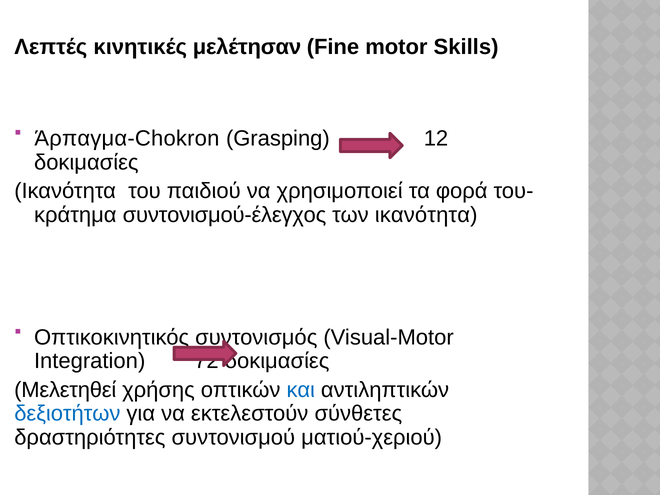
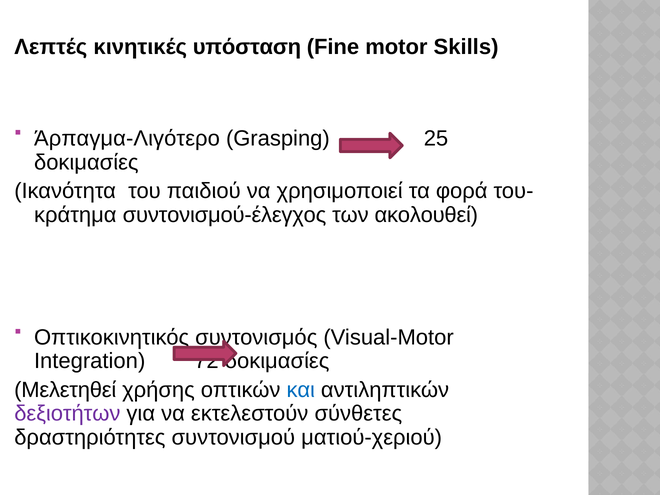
μελέτησαν: μελέτησαν -> υπόσταση (247, 47)
Άρπαγμα-Chokron: Άρπαγμα-Chokron -> Άρπαγμα-Λιγότερο (127, 139)
12: 12 -> 25 (436, 139)
των ικανότητα: ικανότητα -> ακολουθεί (426, 215)
δεξιοτήτων colour: blue -> purple (67, 414)
